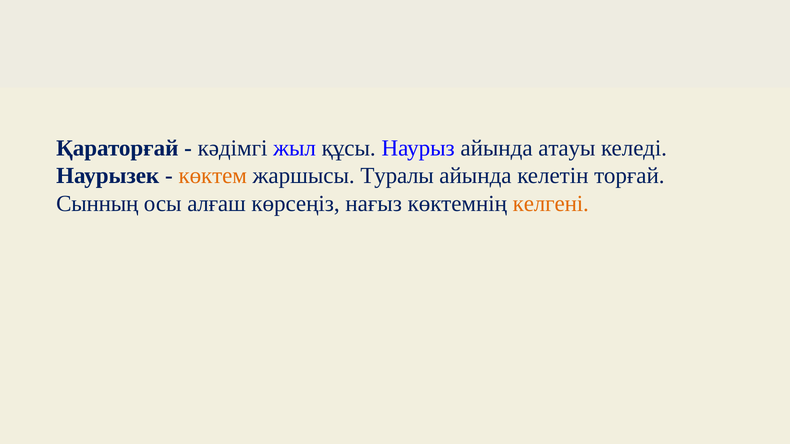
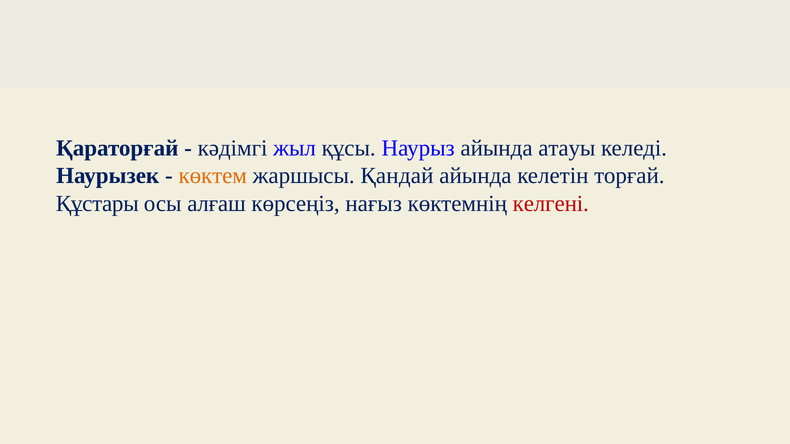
Туралы: Туралы -> Қандай (397, 176)
Сынның: Сынның -> Құстары (97, 204)
келгені colour: orange -> red (551, 204)
